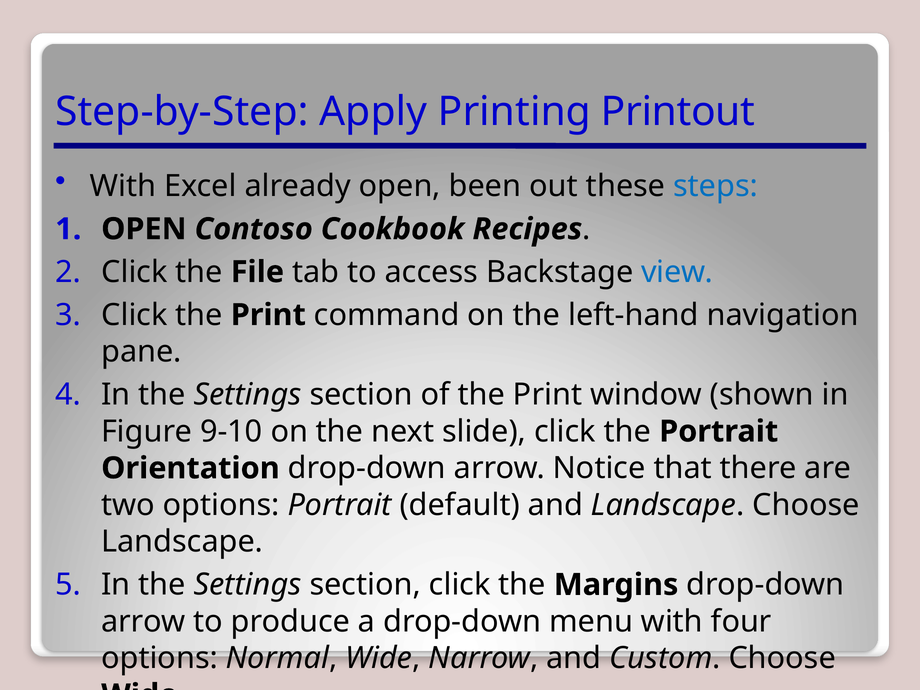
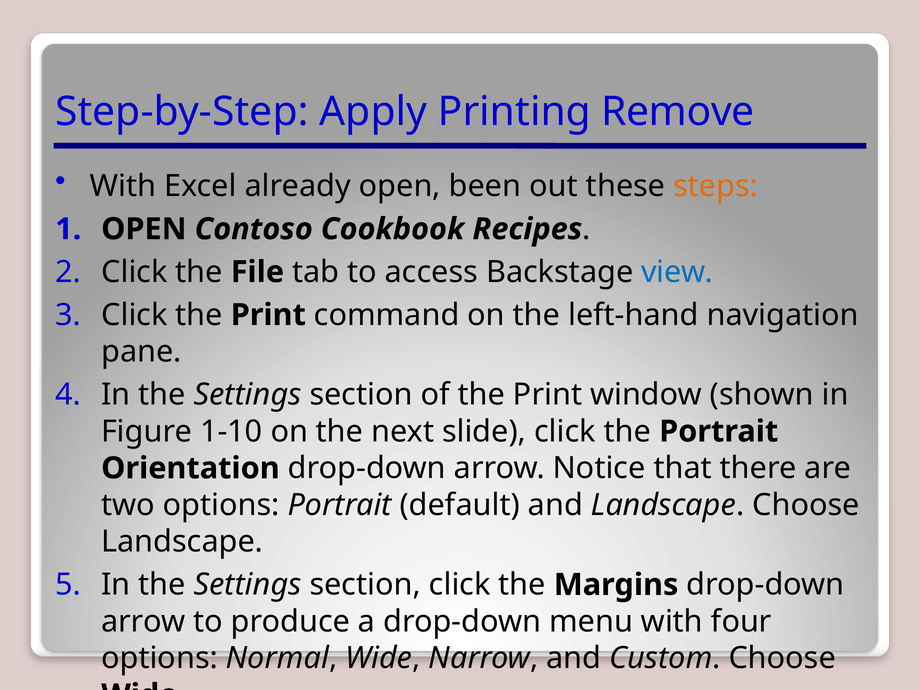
Printout: Printout -> Remove (678, 112)
steps colour: blue -> orange (716, 186)
9-10: 9-10 -> 1-10 (231, 431)
